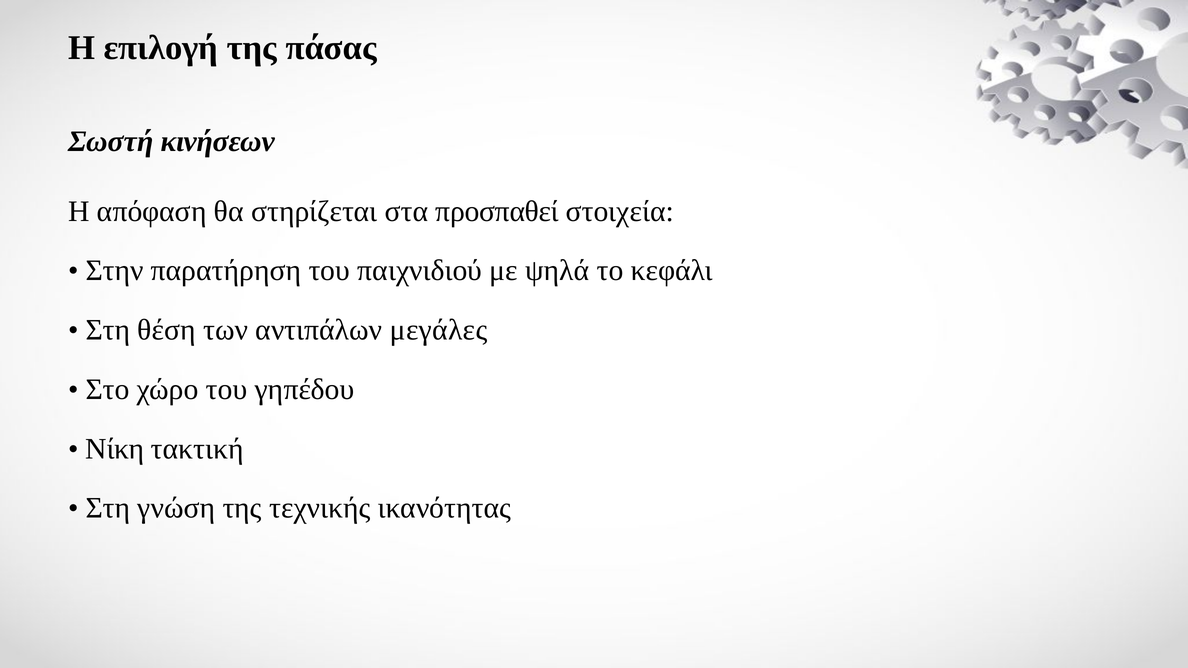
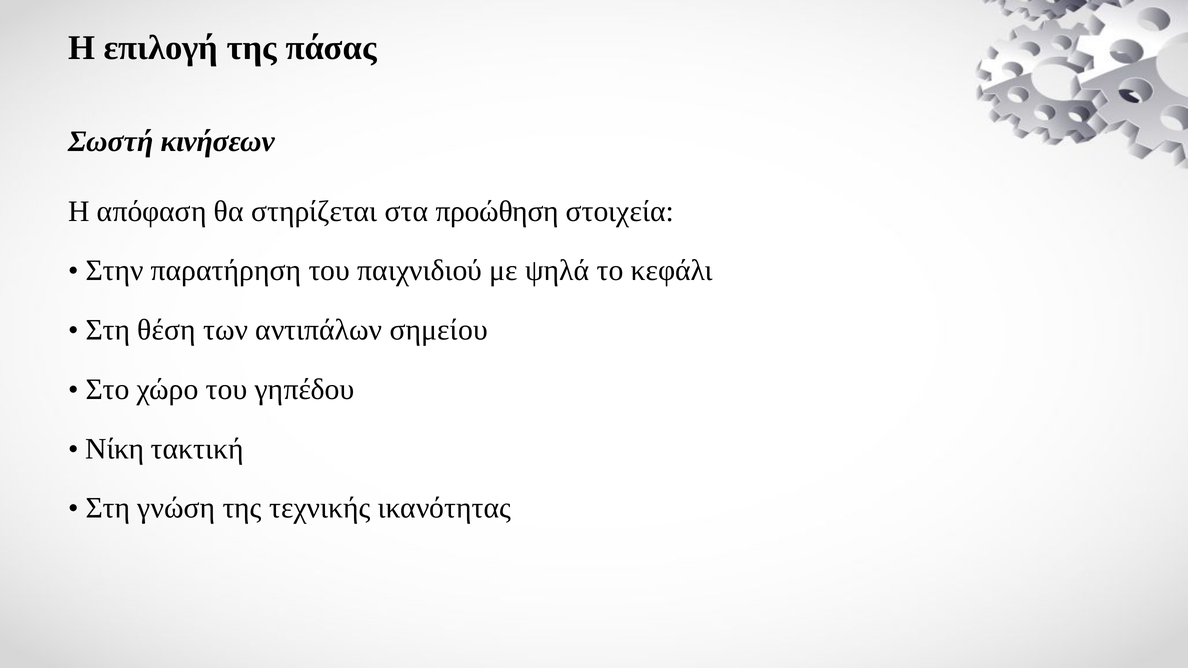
προσπαθεί: προσπαθεί -> προώθηση (497, 211)
μεγάλες: μεγάλες -> σημείου (439, 330)
